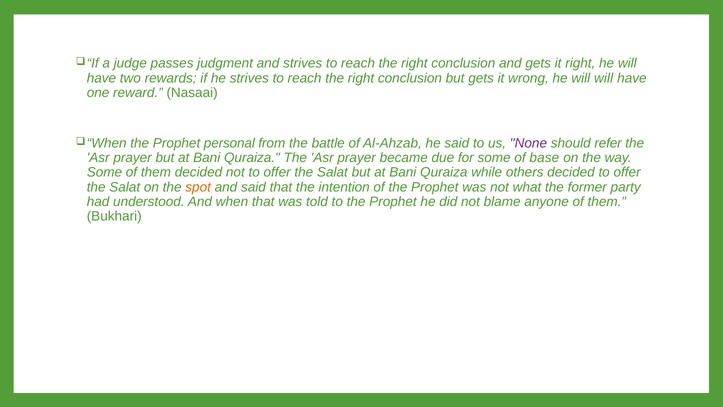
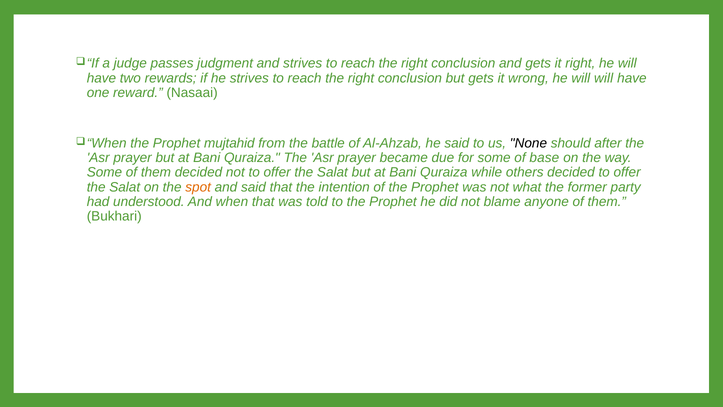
personal: personal -> mujtahid (229, 143)
None colour: purple -> black (528, 143)
refer: refer -> after (608, 143)
